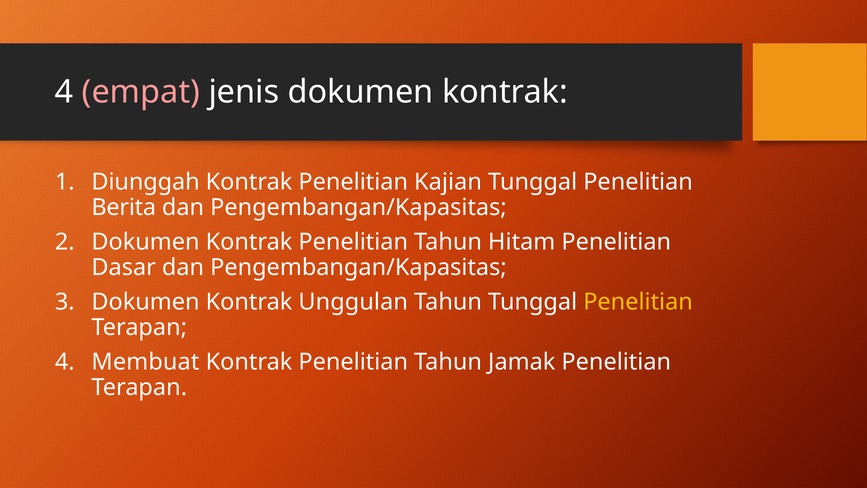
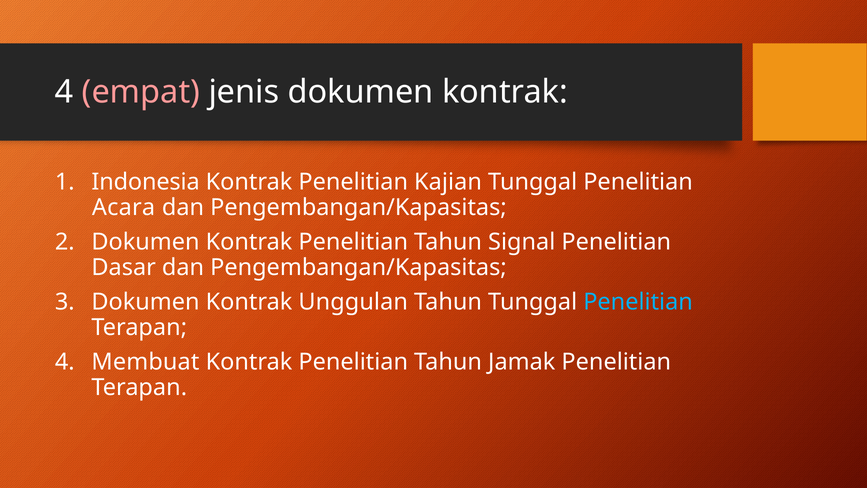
Diunggah: Diunggah -> Indonesia (146, 182)
Berita: Berita -> Acara (124, 207)
Hitam: Hitam -> Signal (522, 242)
Penelitian colour: yellow -> light blue (638, 302)
